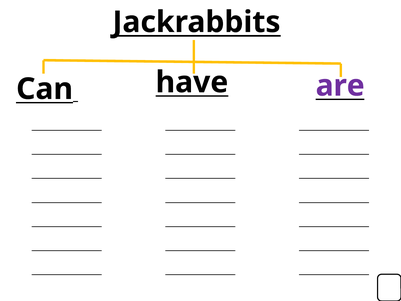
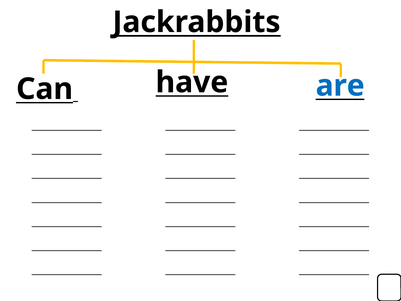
are colour: purple -> blue (340, 86)
